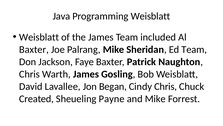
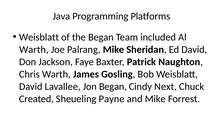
Programming Weisblatt: Weisblatt -> Platforms (150, 16)
the James: James -> Began (101, 37)
Baxter: Baxter -> Warth (34, 49)
Ed Team: Team -> David (194, 49)
Cindy Chris: Chris -> Next (166, 86)
